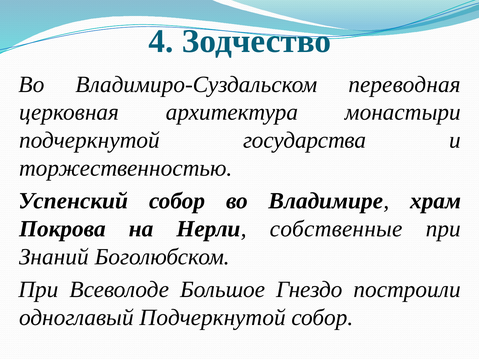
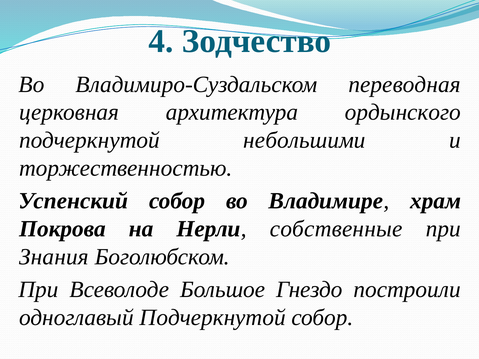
монастыри: монастыри -> ордынского (403, 112)
государства: государства -> небольшими (304, 140)
Знаний: Знаний -> Знания (54, 257)
